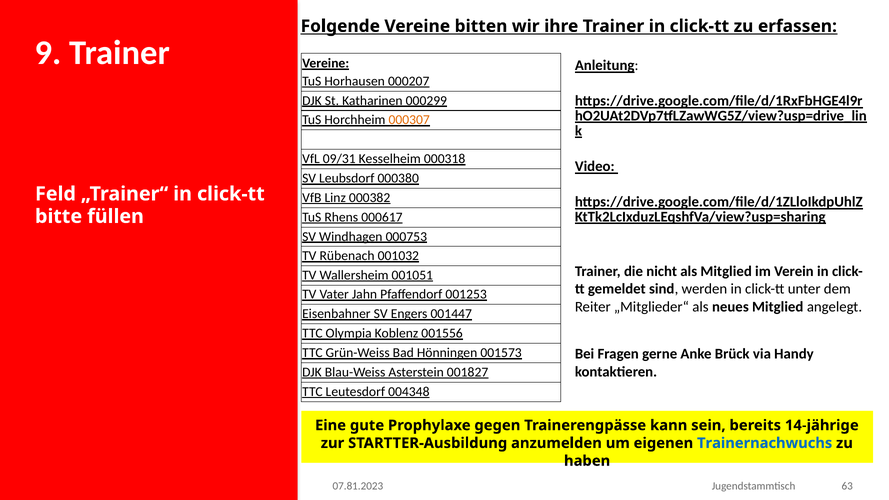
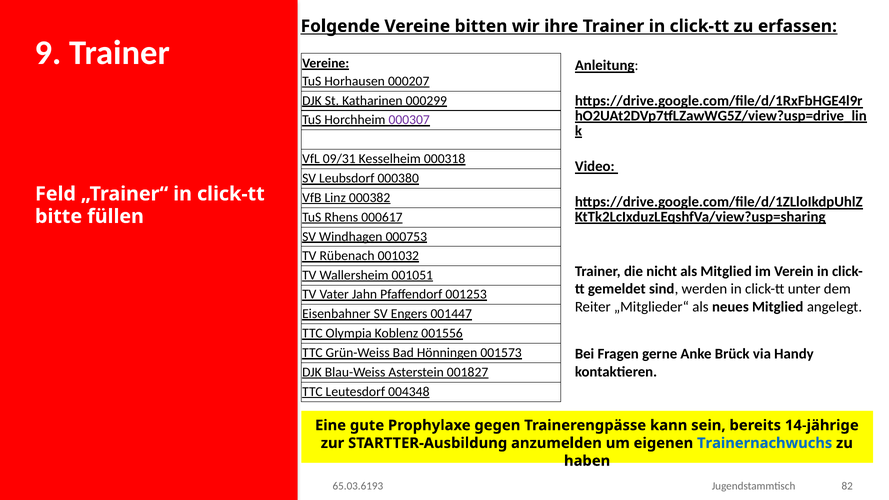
000307 colour: orange -> purple (409, 120)
07.81.2023: 07.81.2023 -> 65.03.6193 (358, 486)
63: 63 -> 82 (847, 486)
